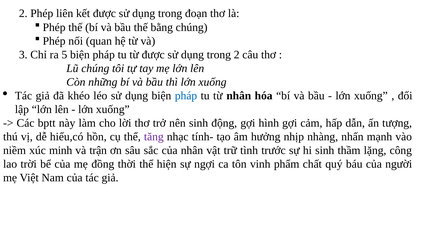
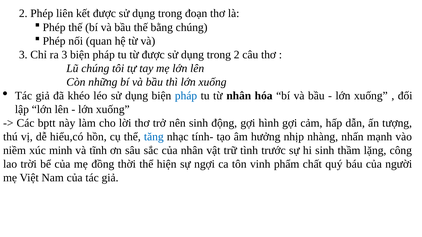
ra 5: 5 -> 3 (64, 55)
tăng colour: purple -> blue (154, 137)
trận: trận -> tĩnh (98, 151)
